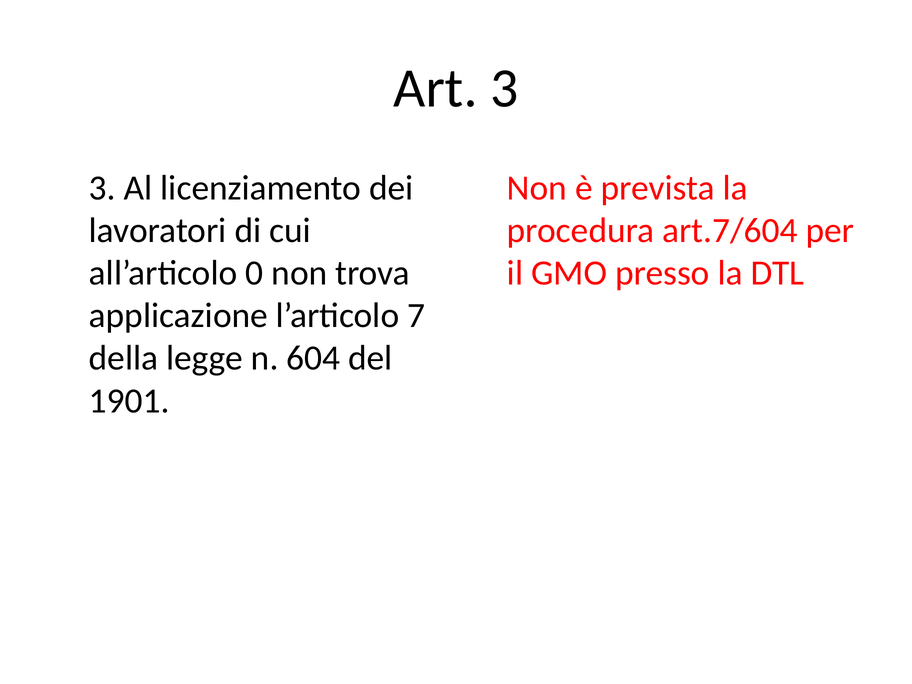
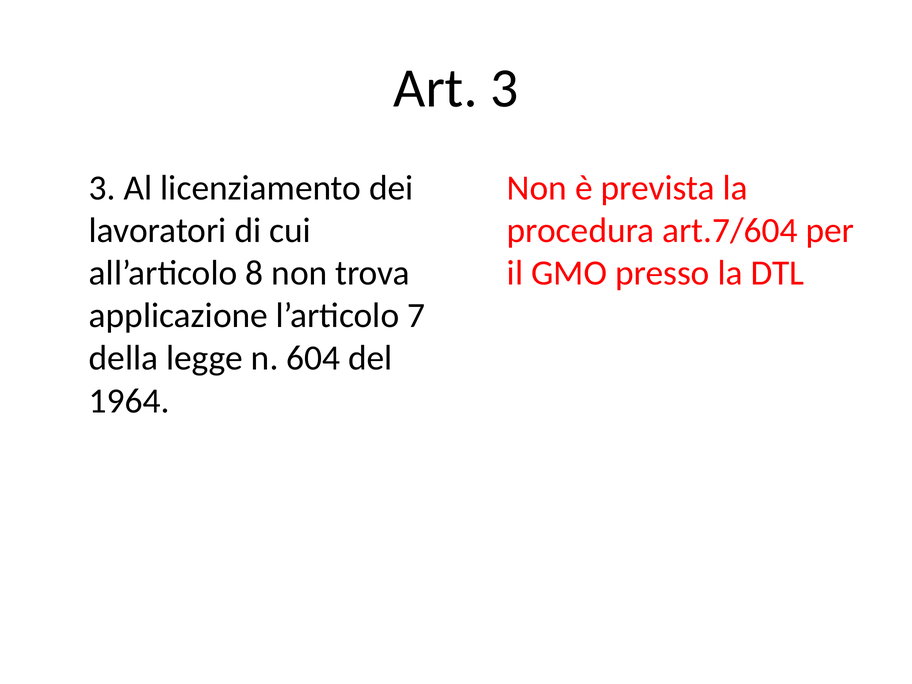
0: 0 -> 8 (254, 273)
1901: 1901 -> 1964 (129, 401)
